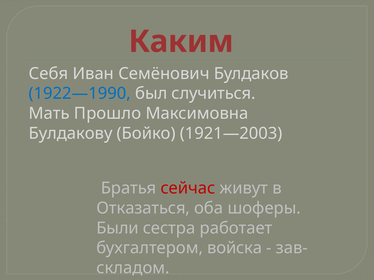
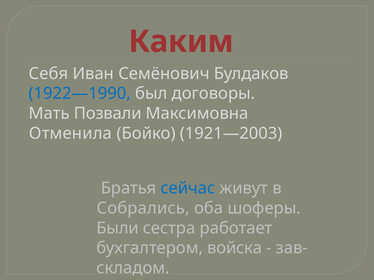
случиться: случиться -> договоры (213, 94)
Прошло: Прошло -> Позвали (108, 114)
Булдакову: Булдакову -> Отменила (70, 134)
сейчас colour: red -> blue (188, 189)
Отказаться: Отказаться -> Собрались (143, 209)
